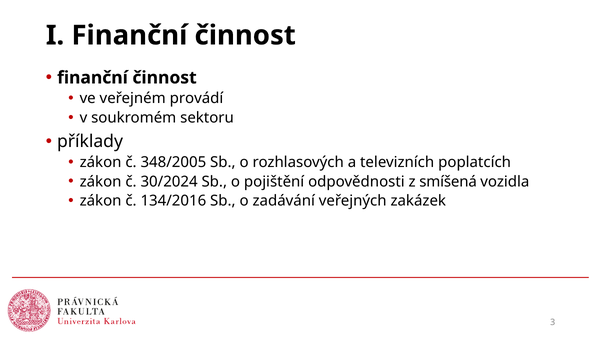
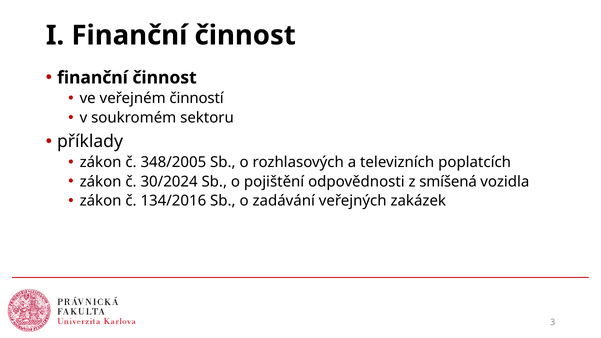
provádí: provádí -> činností (197, 98)
